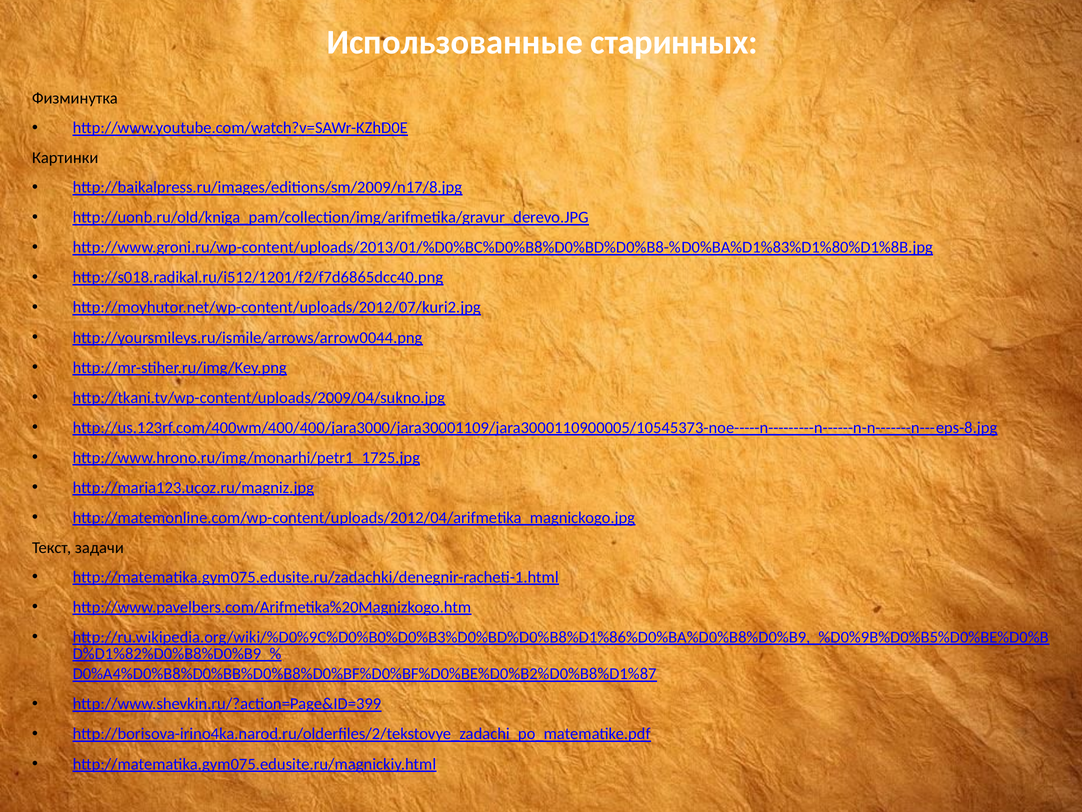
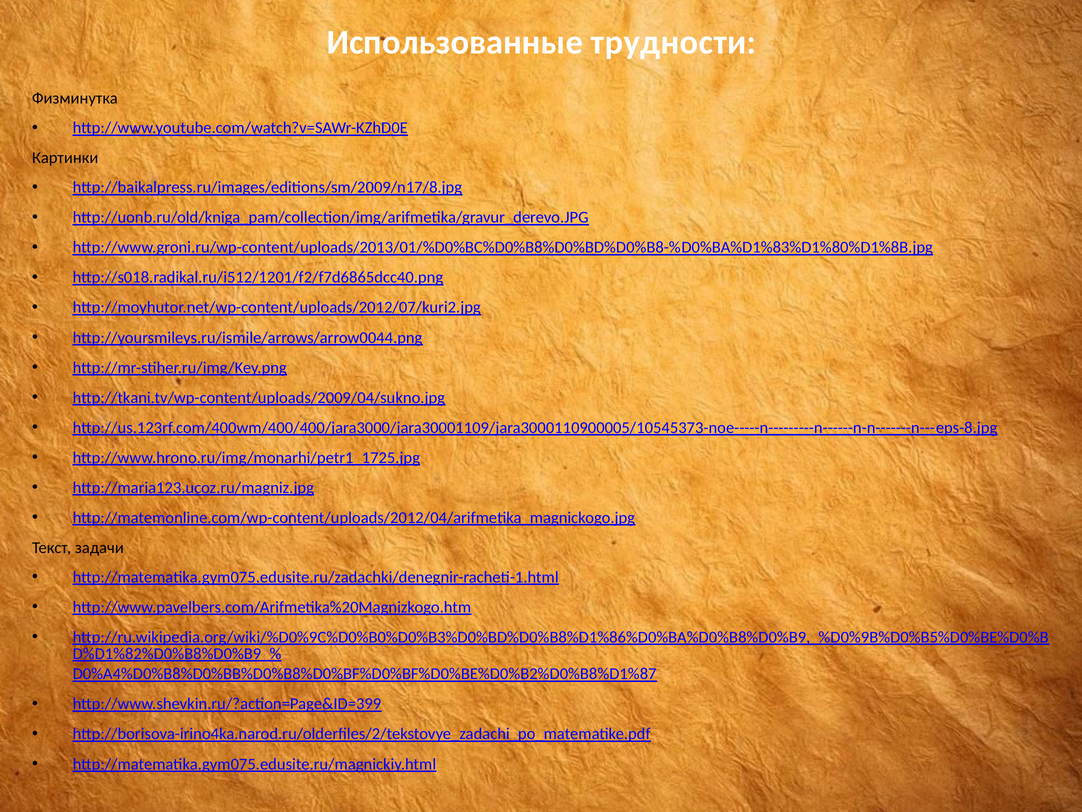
старинных: старинных -> трудности (674, 42)
